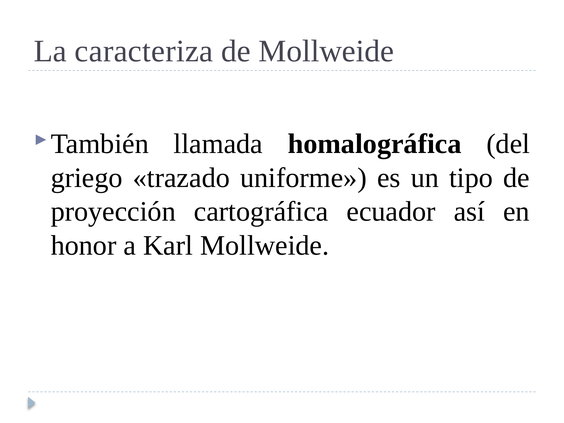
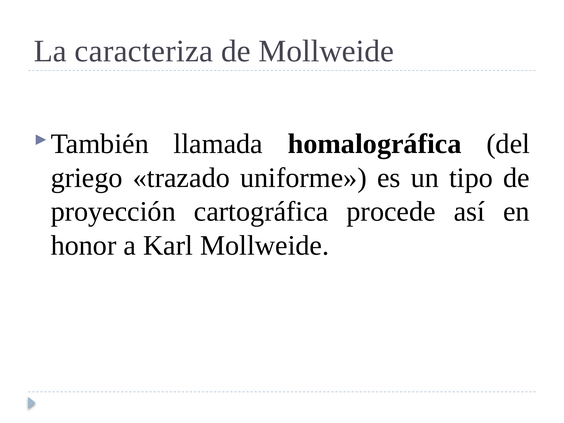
ecuador: ecuador -> procede (391, 212)
